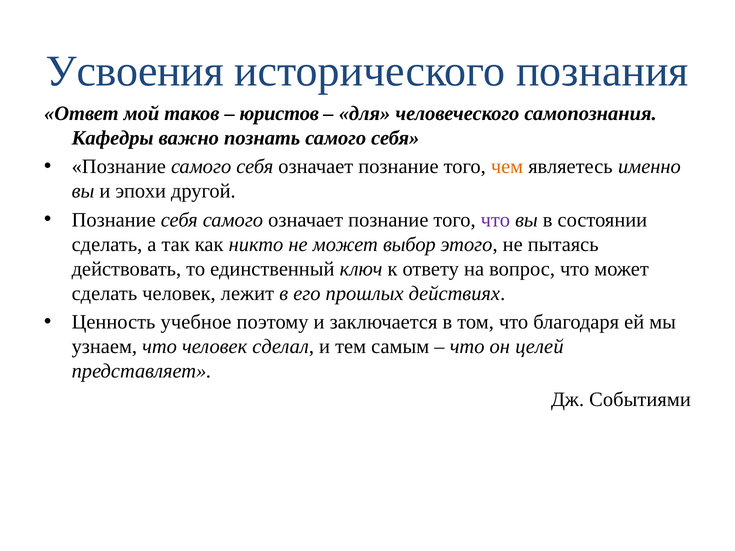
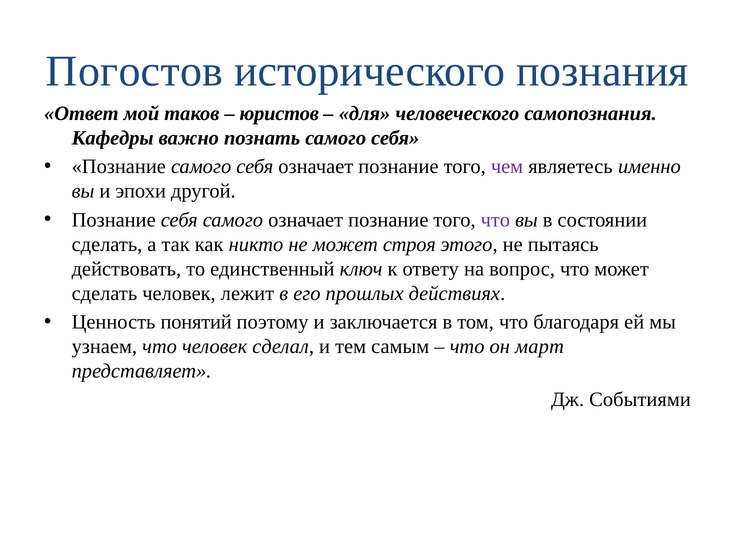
Усвоения: Усвоения -> Погостов (135, 71)
чем colour: orange -> purple (507, 167)
выбор: выбор -> строя (409, 244)
учебное: учебное -> понятий (196, 322)
целей: целей -> март (539, 347)
